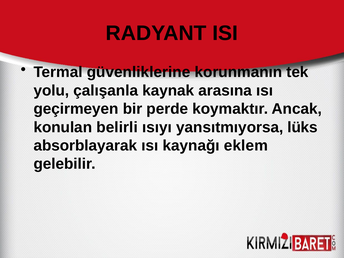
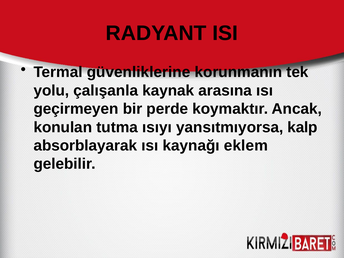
belirli: belirli -> tutma (117, 127)
lüks: lüks -> kalp (302, 127)
